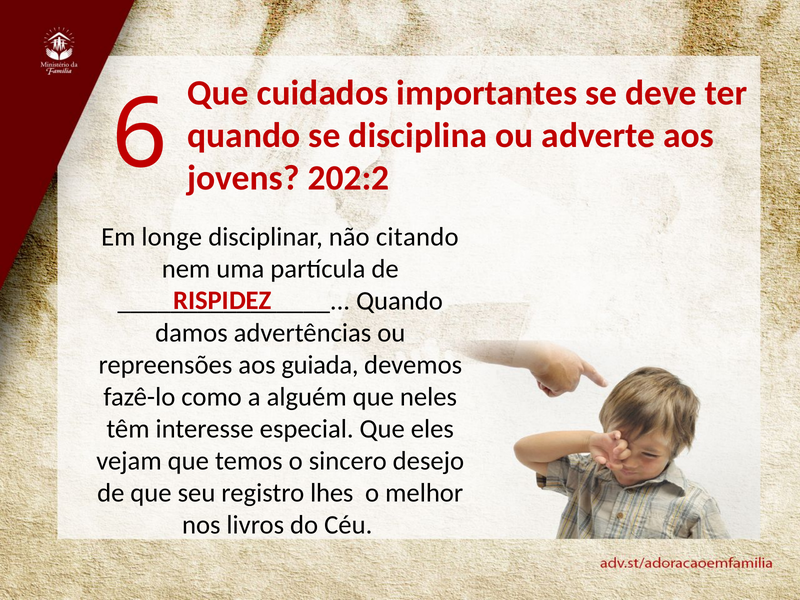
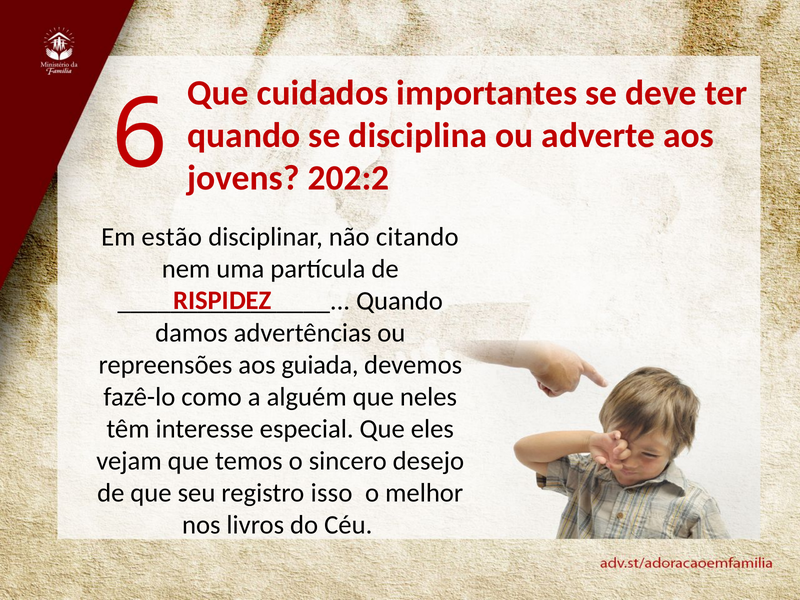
longe: longe -> estão (172, 237)
lhes: lhes -> isso (332, 493)
